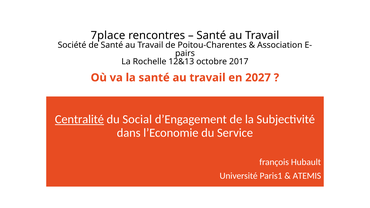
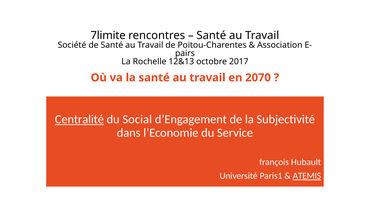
7place: 7place -> 7limite (108, 35)
2027: 2027 -> 2070 (258, 78)
ATEMIS underline: none -> present (307, 176)
